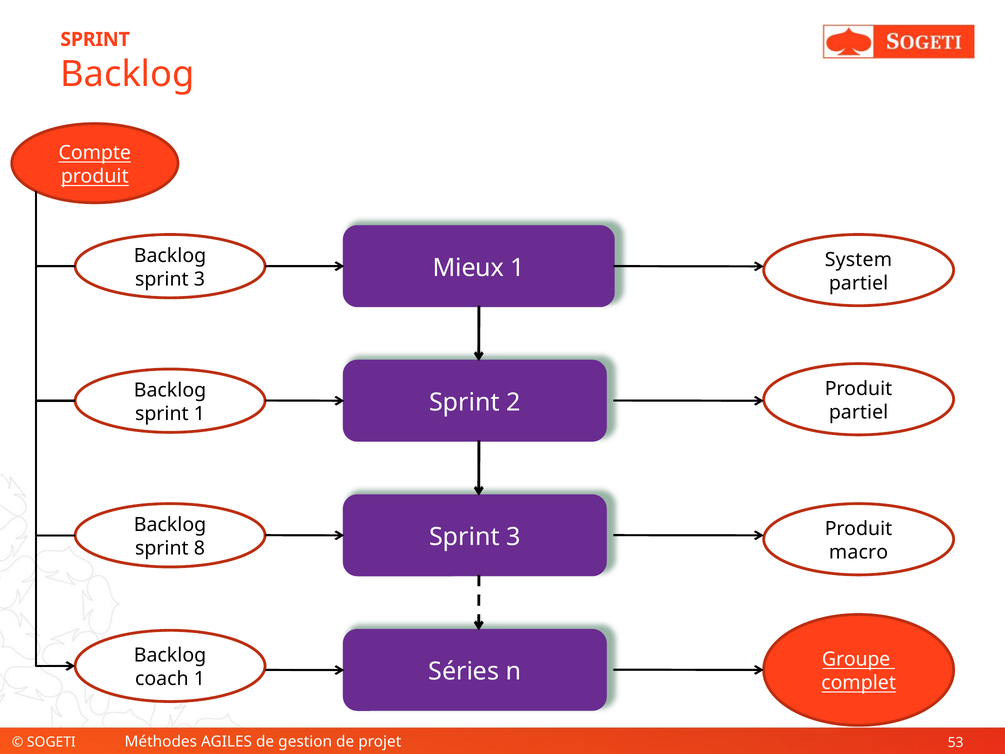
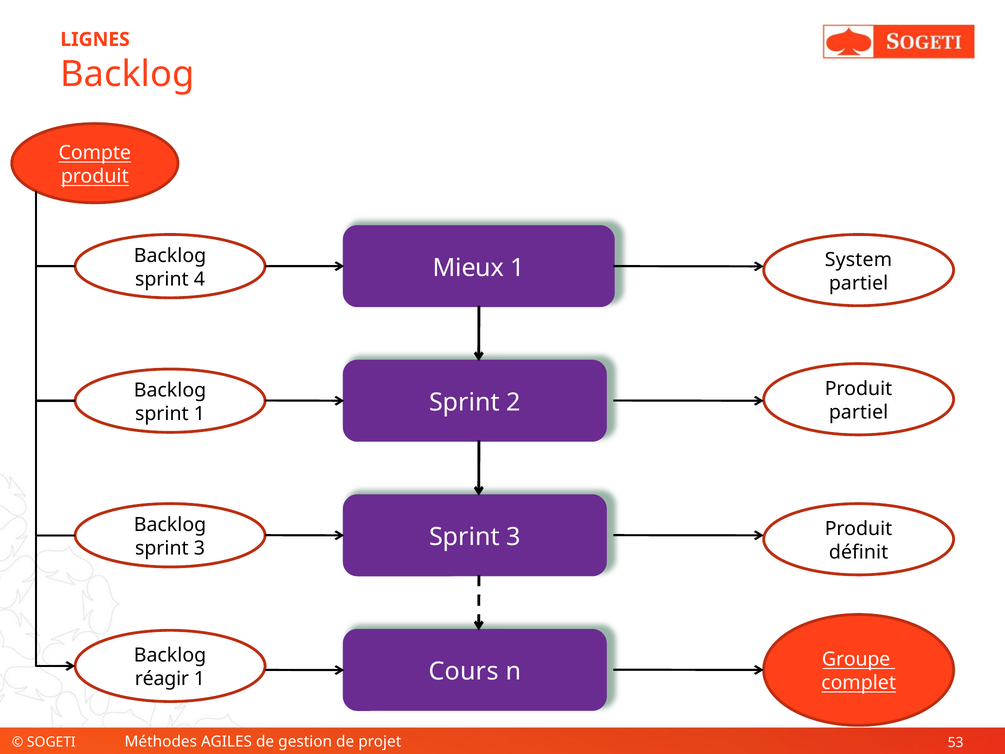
SPRINT: SPRINT -> LIGNES (95, 39)
3: 3 -> 4 (199, 279)
8: 8 -> 3 (199, 548)
macro: macro -> définit (859, 552)
Séries: Séries -> Cours (464, 671)
coach: coach -> réagir (162, 679)
